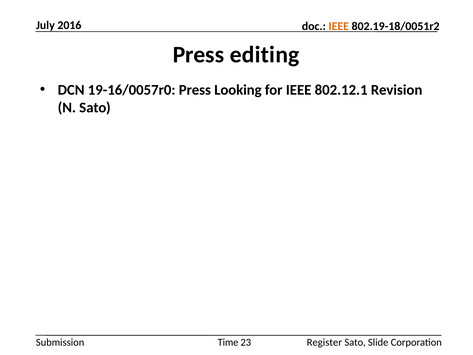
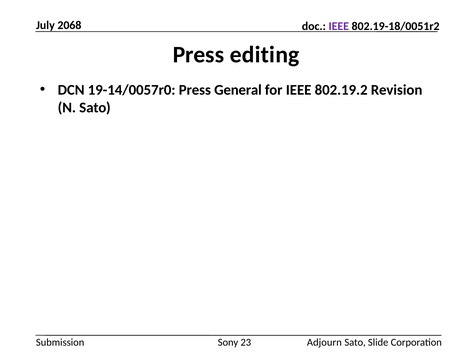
2016: 2016 -> 2068 (69, 25)
IEEE colour: orange -> purple (339, 26)
19-16/0057r0: 19-16/0057r0 -> 19-14/0057r0 (132, 90)
Looking: Looking -> General (238, 90)
802.12.1: 802.12.1 -> 802.19.2 (341, 90)
Time: Time -> Sony (228, 342)
Register: Register -> Adjourn (324, 342)
